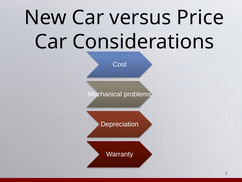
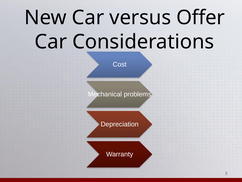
Price: Price -> Offer (201, 18)
